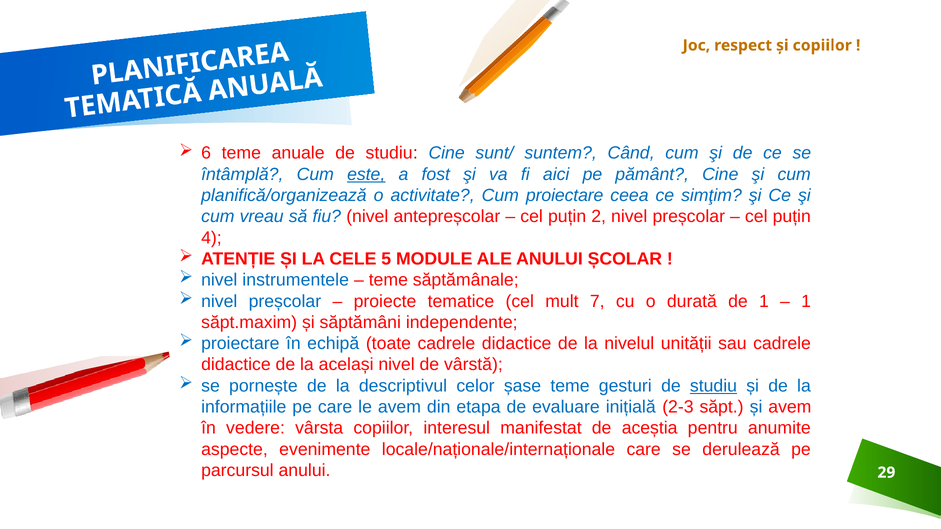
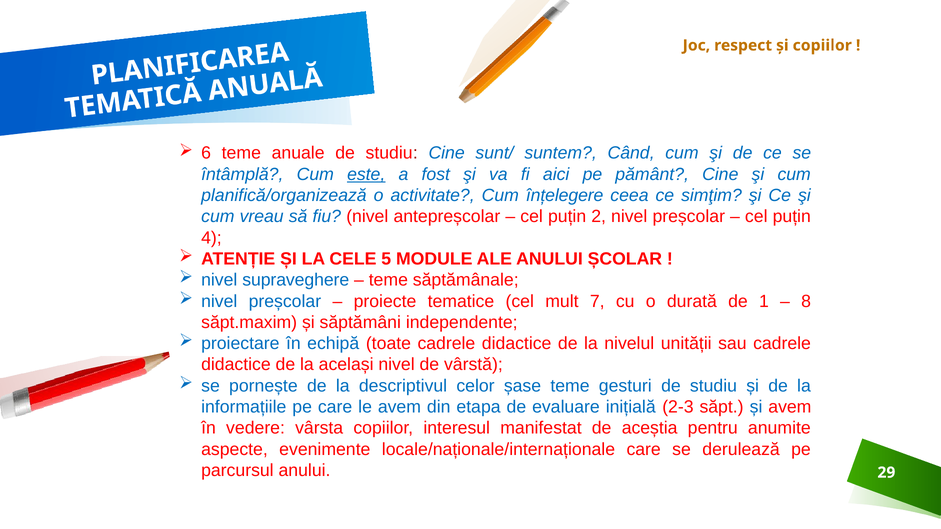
Cum proiectare: proiectare -> înțelegere (565, 196)
instrumentele: instrumentele -> supraveghere (296, 280)
1: 1 -> 8 (806, 301)
studiu underline: present -> none (713, 386)
